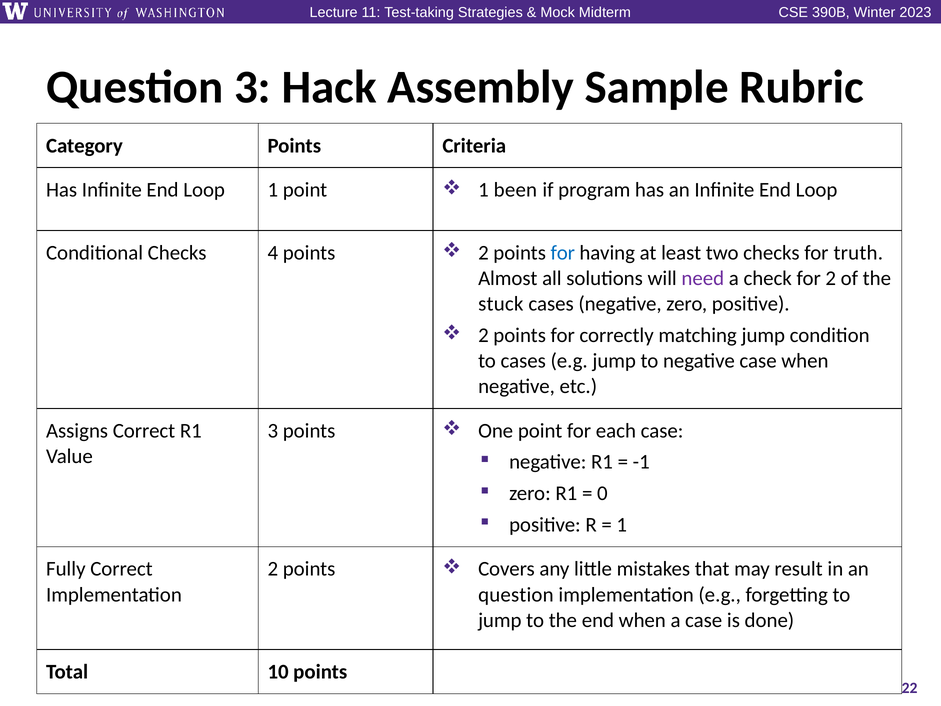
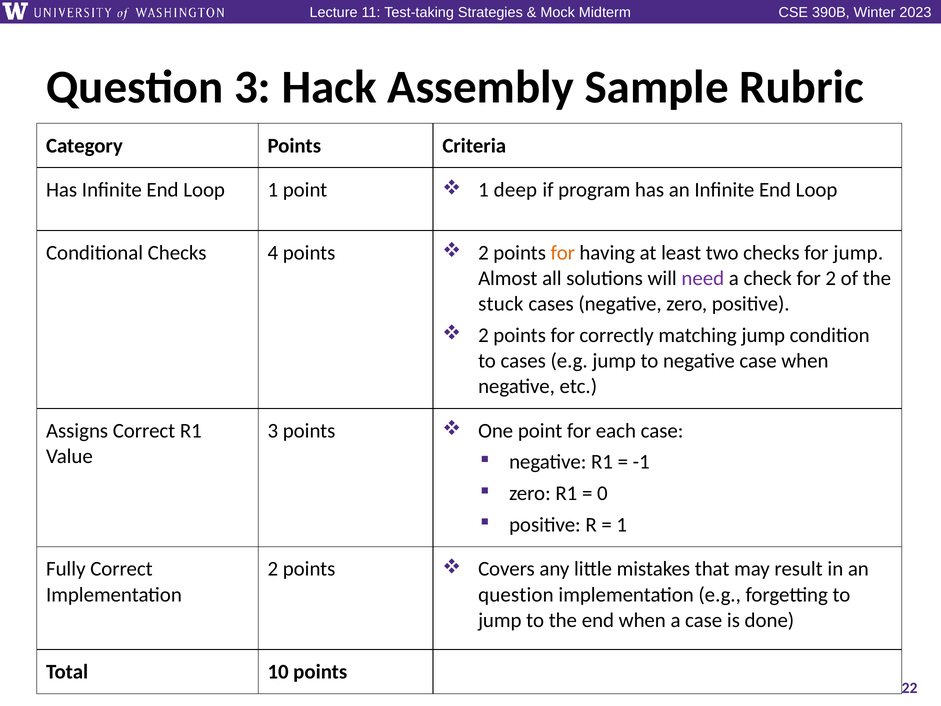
been: been -> deep (515, 190)
for colour: blue -> orange (563, 253)
for truth: truth -> jump (858, 253)
